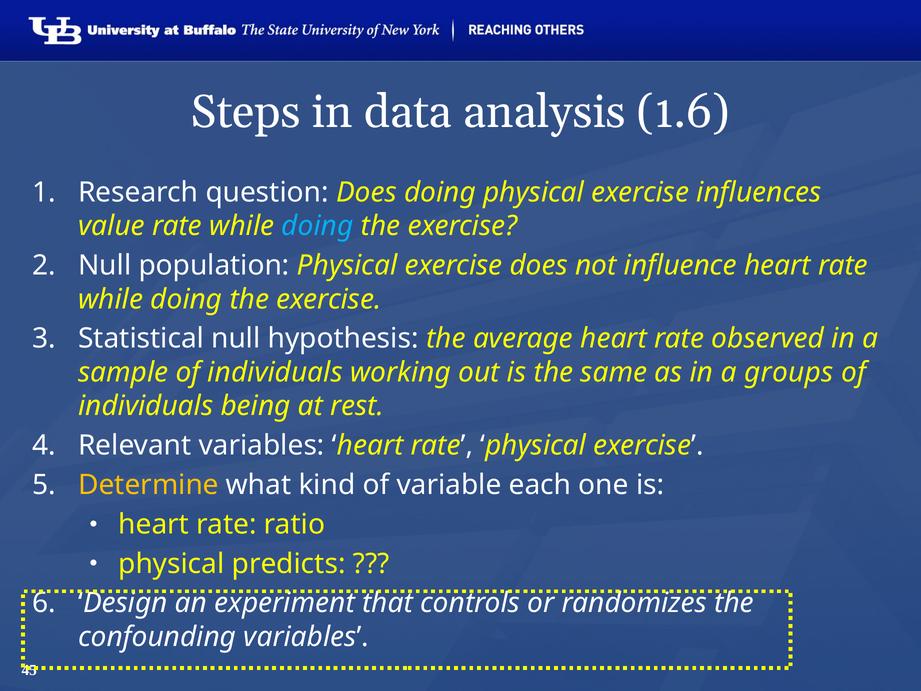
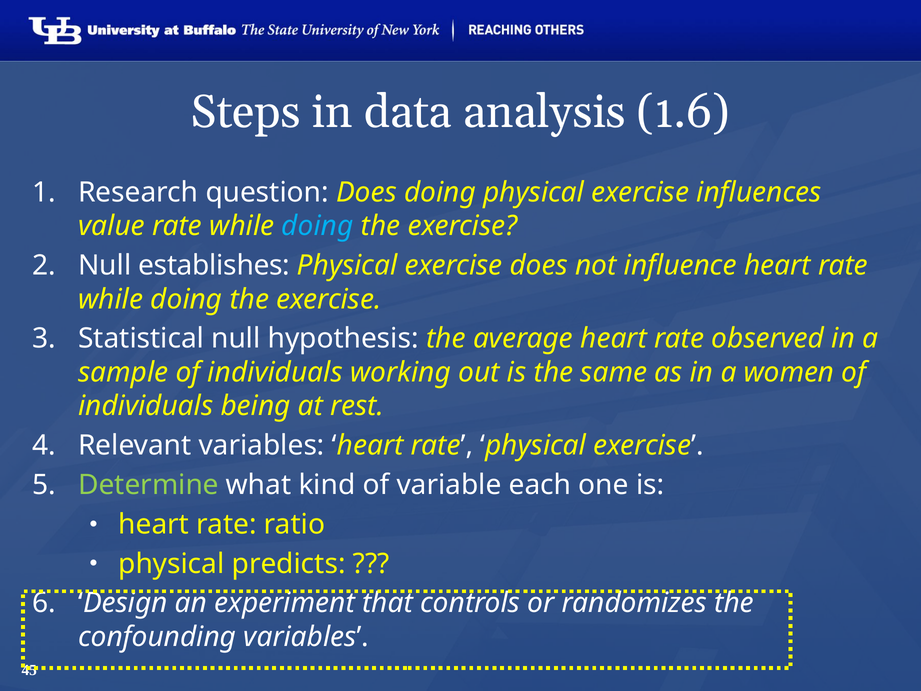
population: population -> establishes (214, 265)
groups: groups -> women (789, 372)
Determine colour: yellow -> light green (148, 485)
